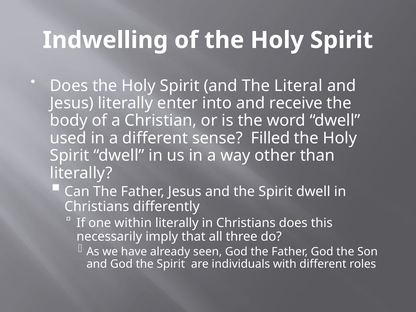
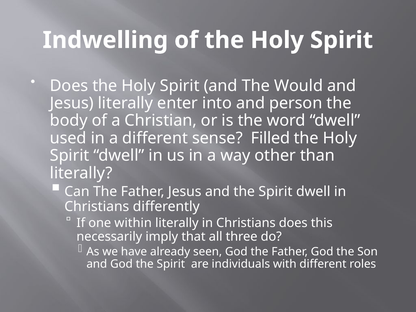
Literal: Literal -> Would (299, 86)
receive: receive -> person (296, 103)
